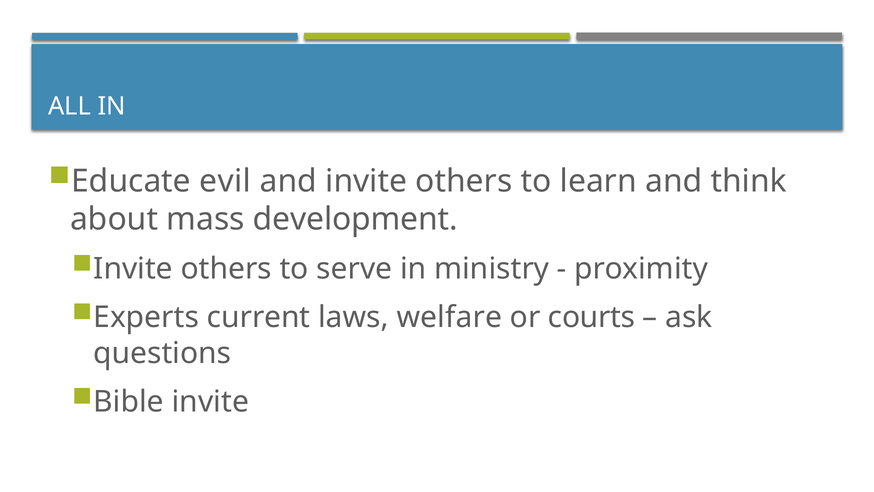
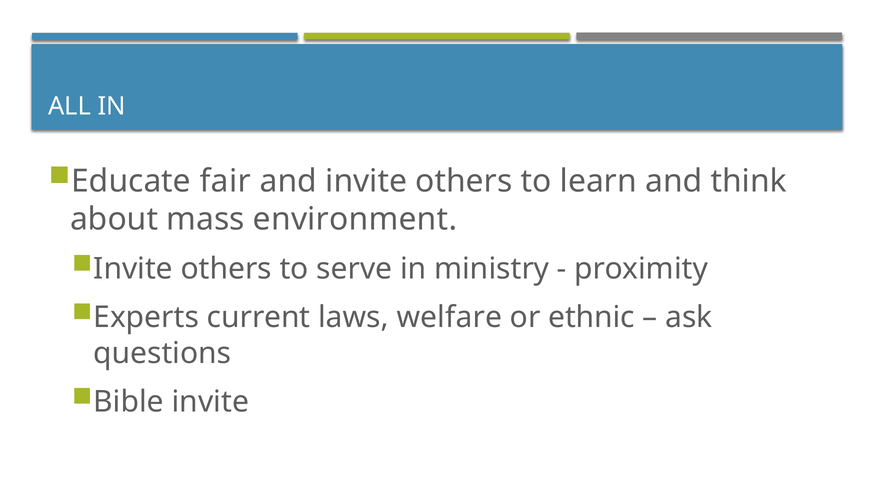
evil: evil -> fair (225, 181)
development: development -> environment (355, 219)
courts: courts -> ethnic (591, 317)
